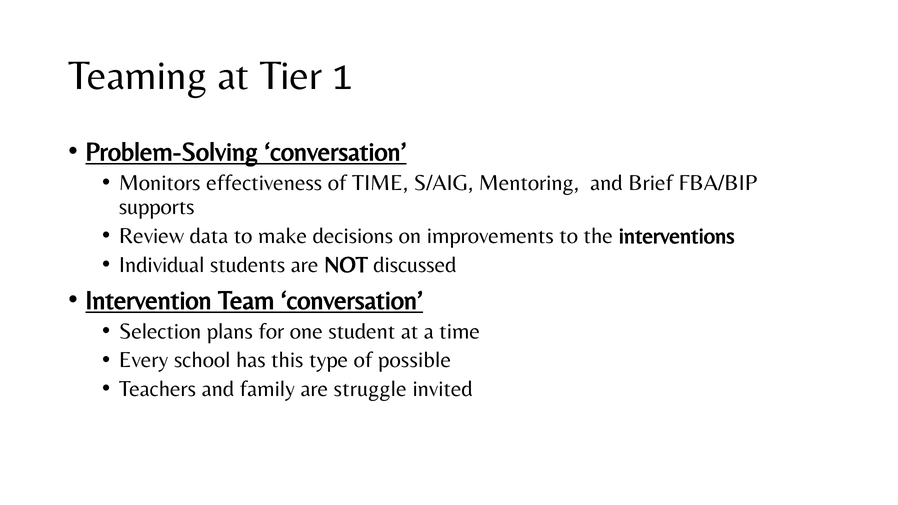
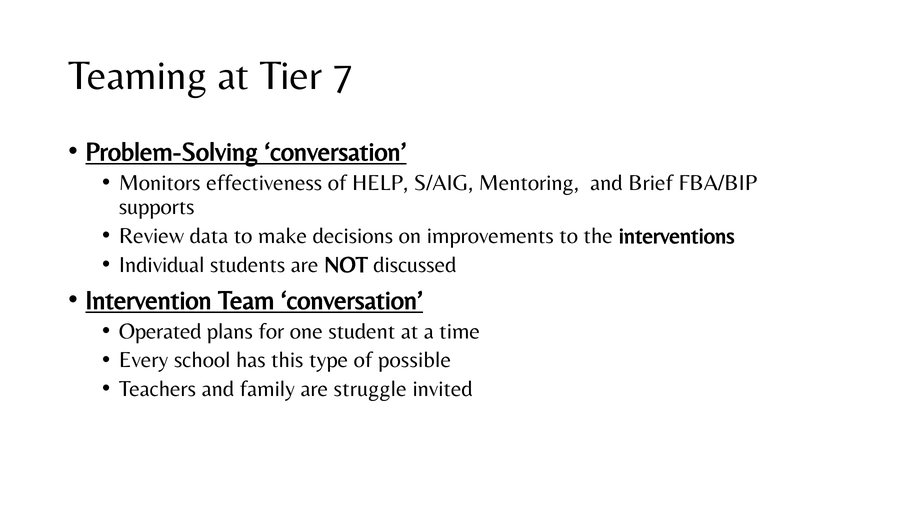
1: 1 -> 7 (343, 75)
of TIME: TIME -> HELP (380, 183)
Selection: Selection -> Operated (160, 331)
